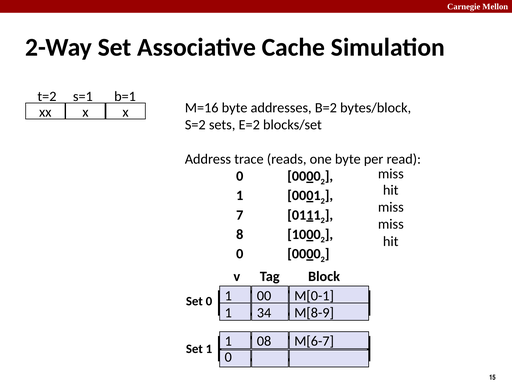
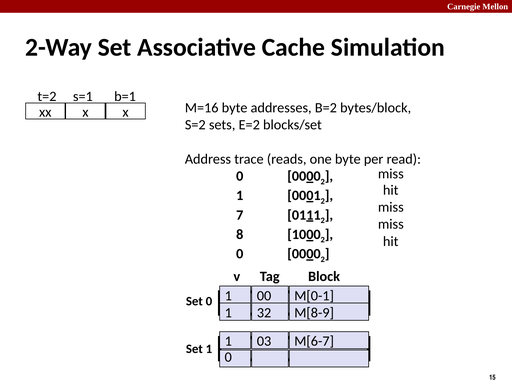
34: 34 -> 32 (264, 313)
08: 08 -> 03 (264, 341)
